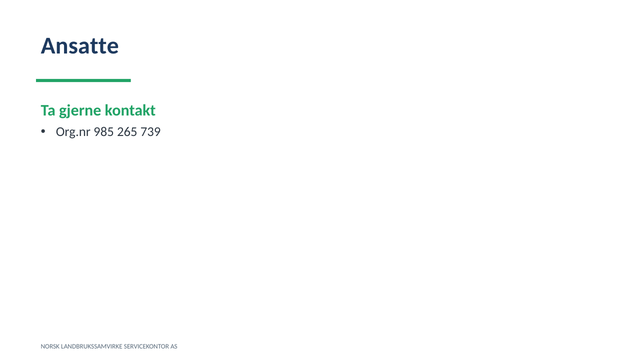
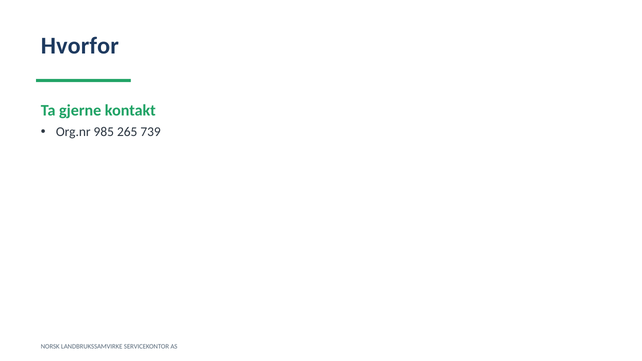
Ansatte: Ansatte -> Hvorfor (80, 46)
